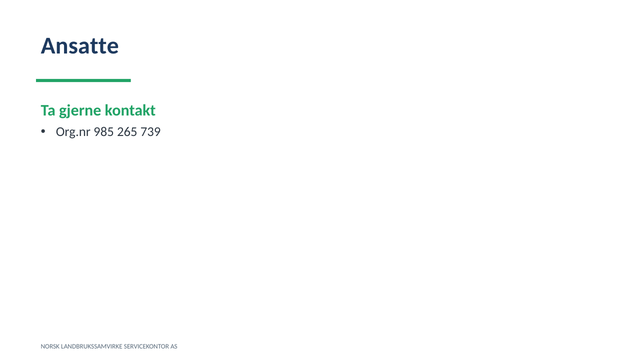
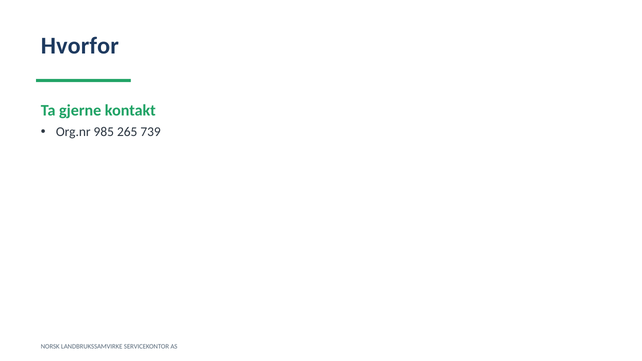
Ansatte: Ansatte -> Hvorfor (80, 46)
